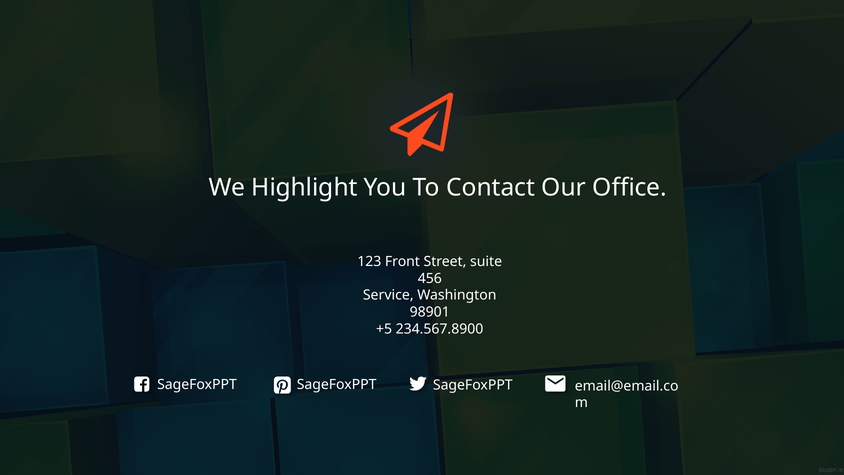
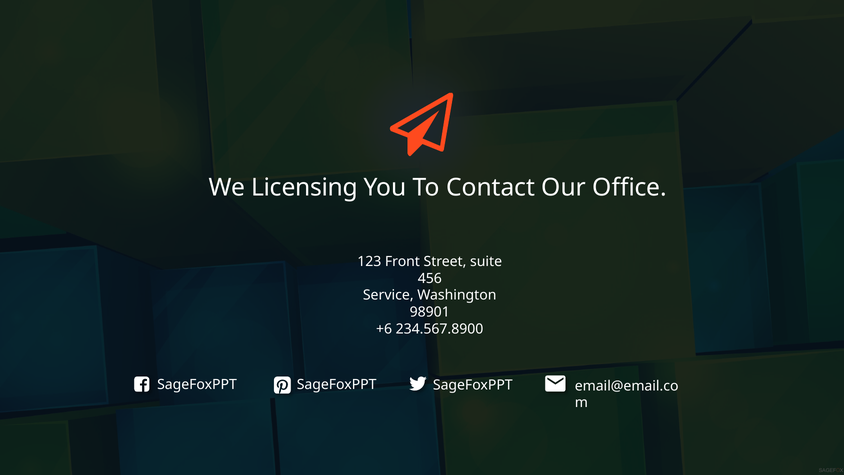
Highlight: Highlight -> Licensing (305, 188)
+5: +5 -> +6 (384, 329)
